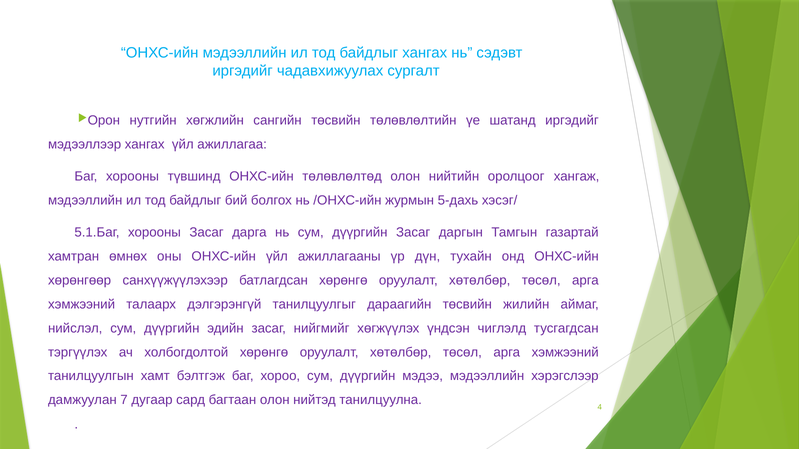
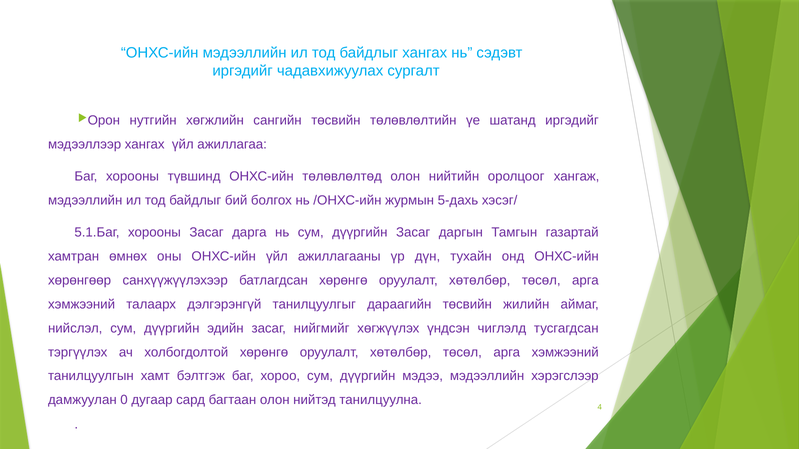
7: 7 -> 0 (124, 400)
